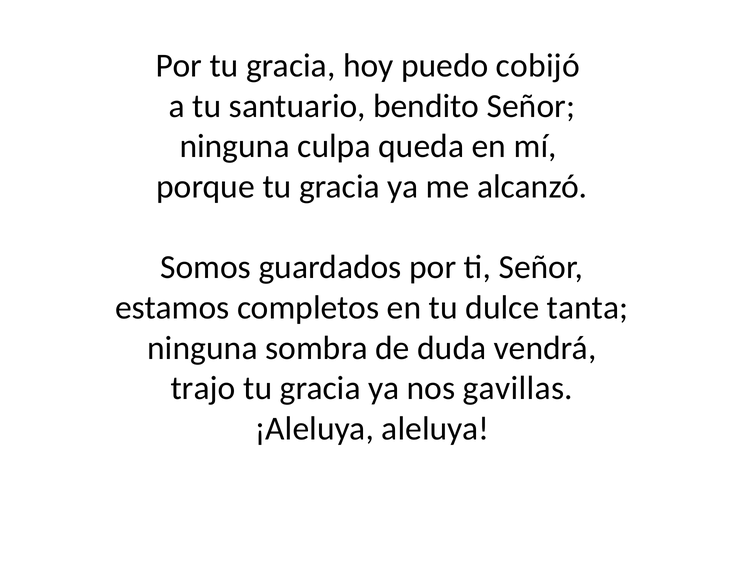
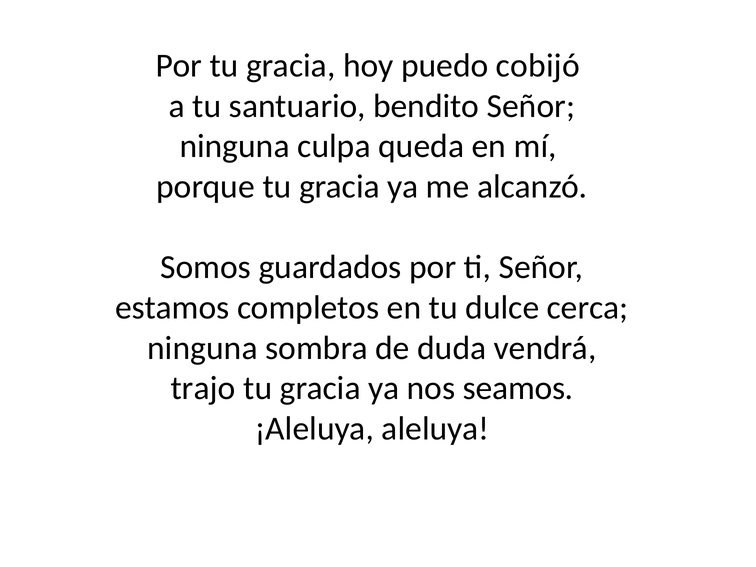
tanta: tanta -> cerca (588, 308)
gavillas: gavillas -> seamos (518, 388)
